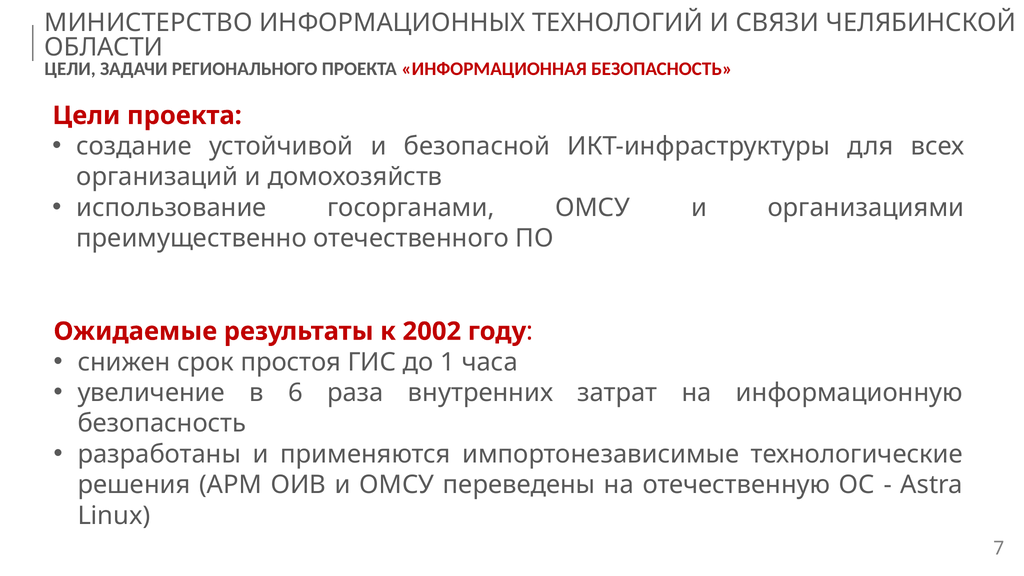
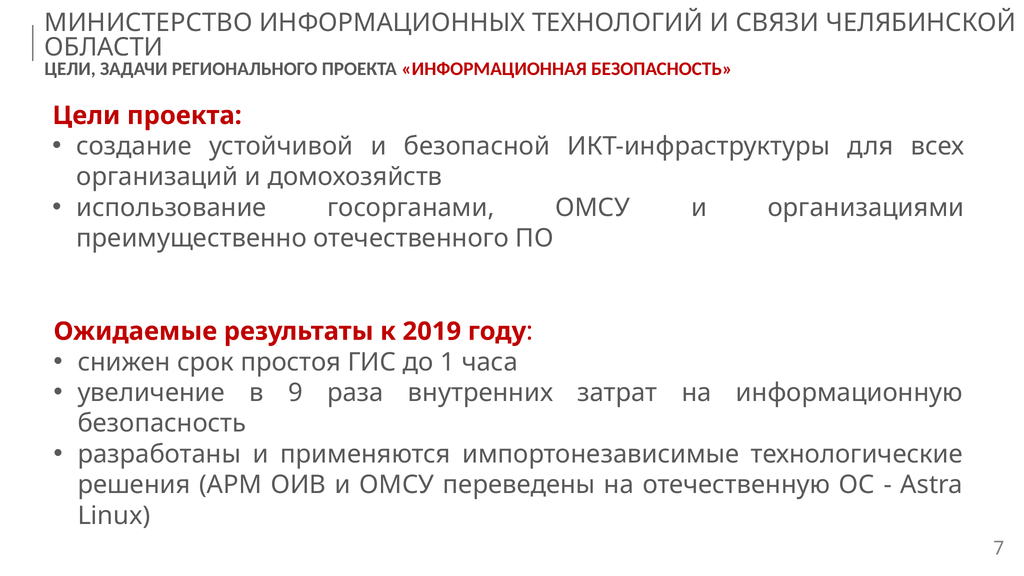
2002: 2002 -> 2019 (432, 331)
6: 6 -> 9 (295, 393)
